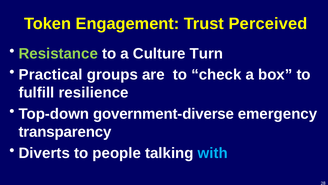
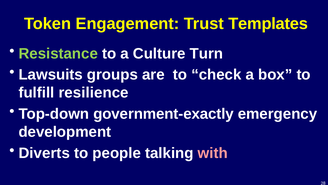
Perceived: Perceived -> Templates (268, 24)
Practical: Practical -> Lawsuits (51, 74)
government-diverse: government-diverse -> government-exactly (164, 114)
transparency: transparency -> development (65, 132)
with colour: light blue -> pink (213, 153)
